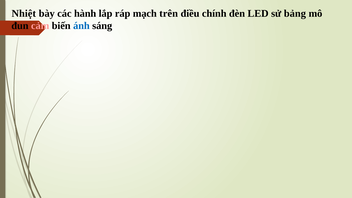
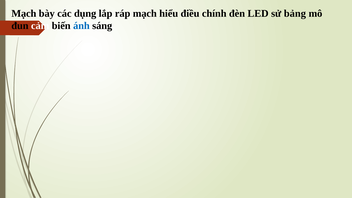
Nhiệt: Nhiệt -> Mạch (24, 14)
hành: hành -> dụng (85, 14)
trên: trên -> hiểu (169, 14)
cảm colour: pink -> white (40, 26)
